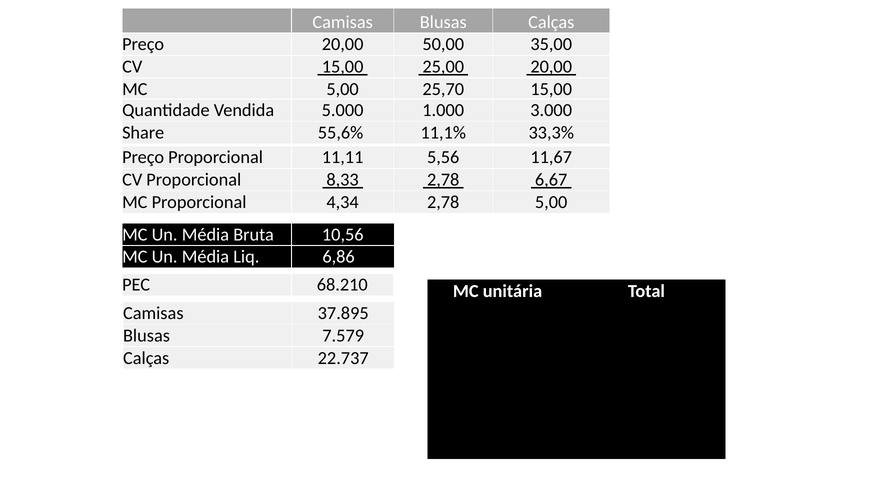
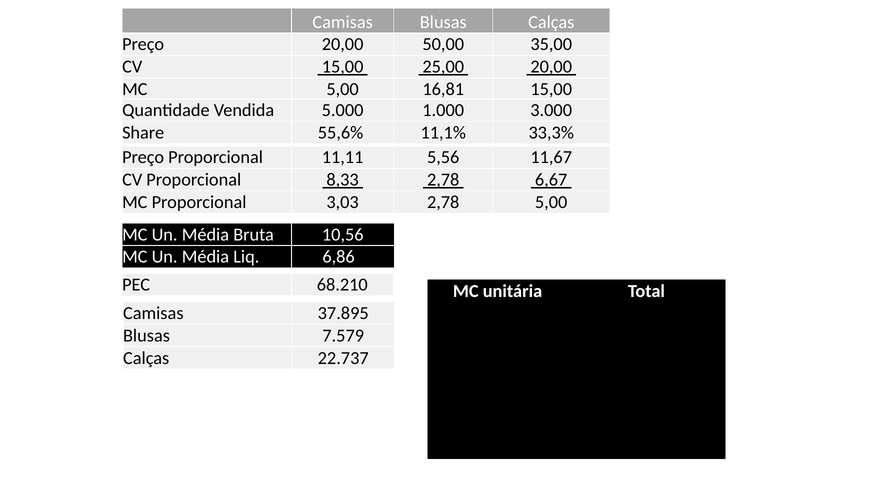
25,70: 25,70 -> 16,81 (443, 89)
4,34: 4,34 -> 3,03 (343, 202)
